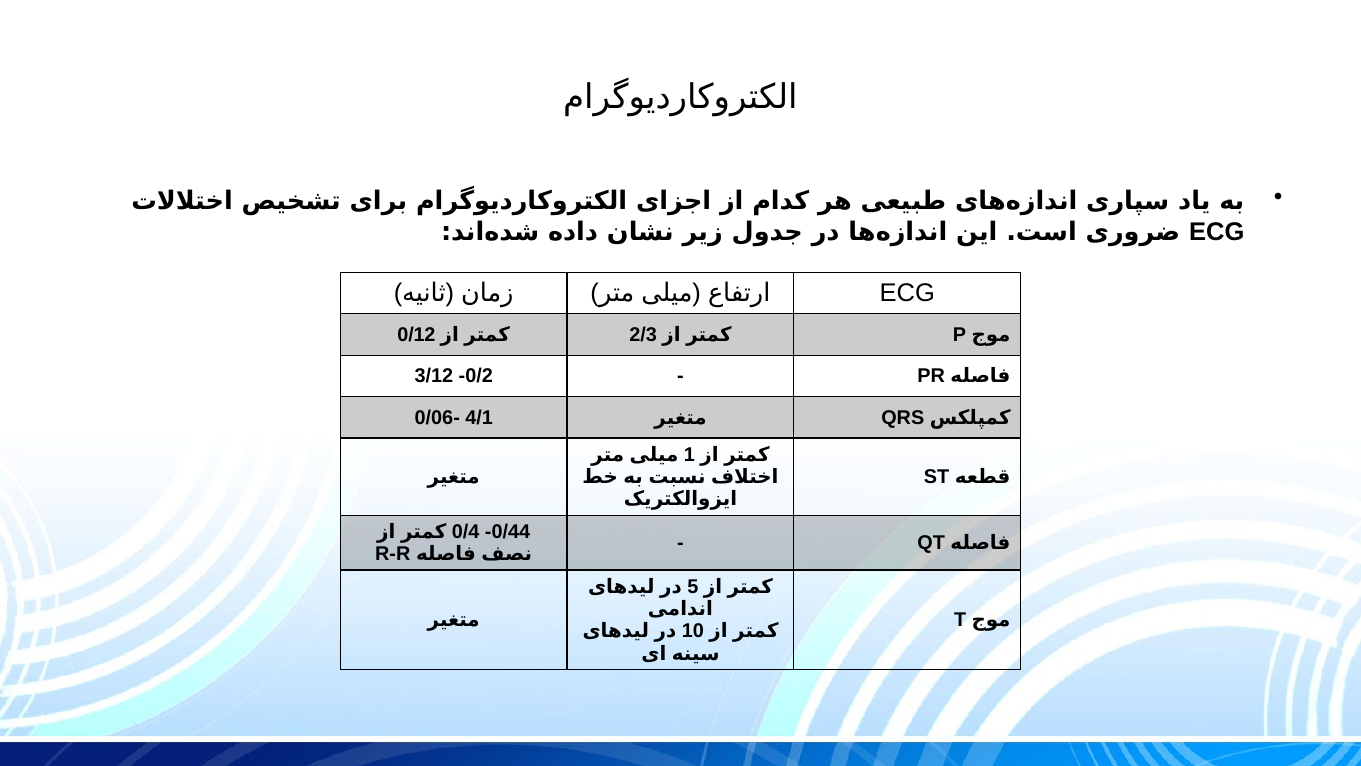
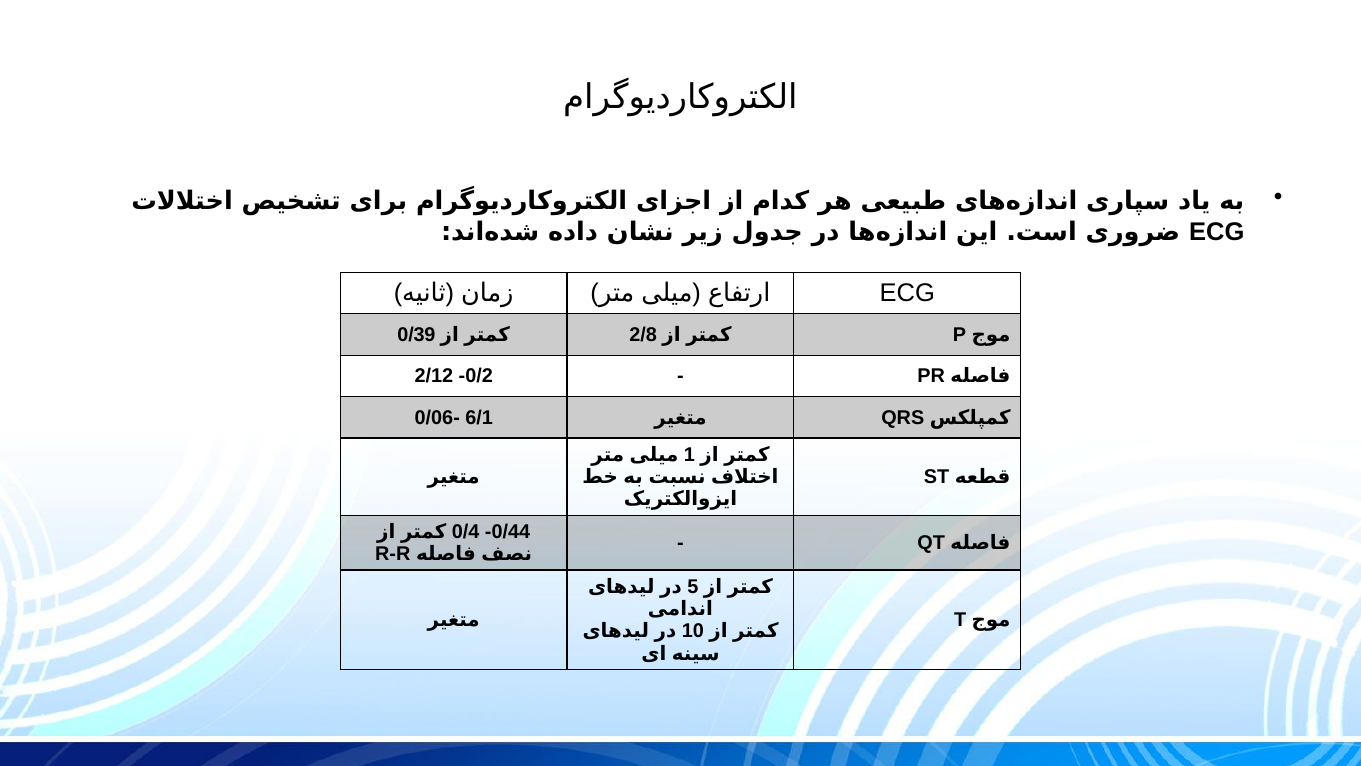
0/12: 0/12 -> 0/39 (416, 335)
2/3: 2/3 -> 2/8 (643, 335)
3/12: 3/12 -> 2/12 (434, 376)
4/1: 4/1 -> 6/1 (479, 417)
